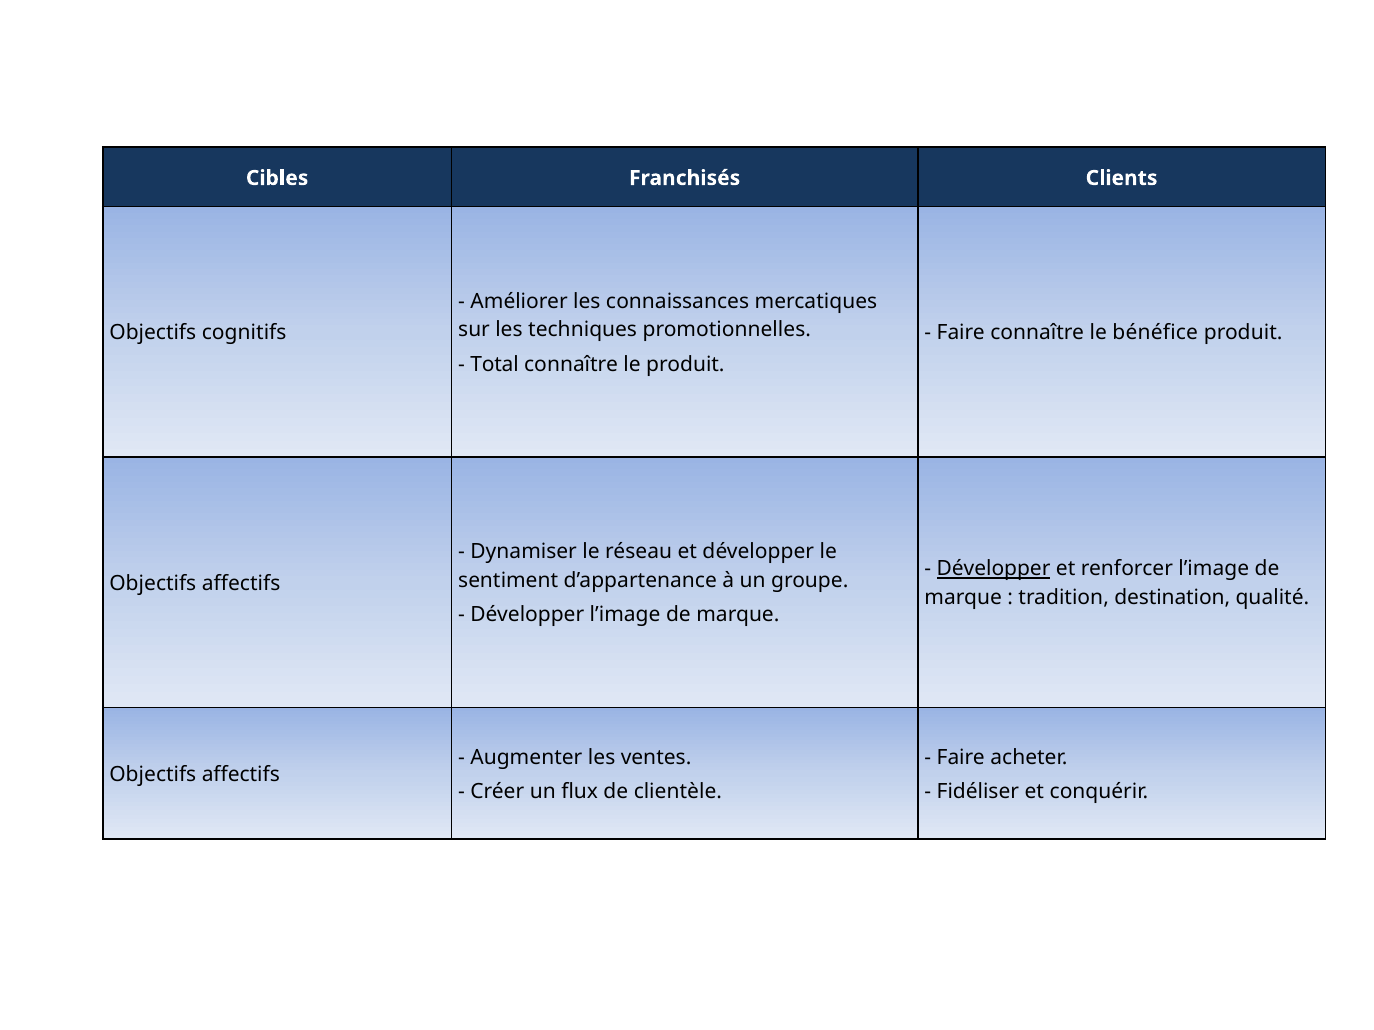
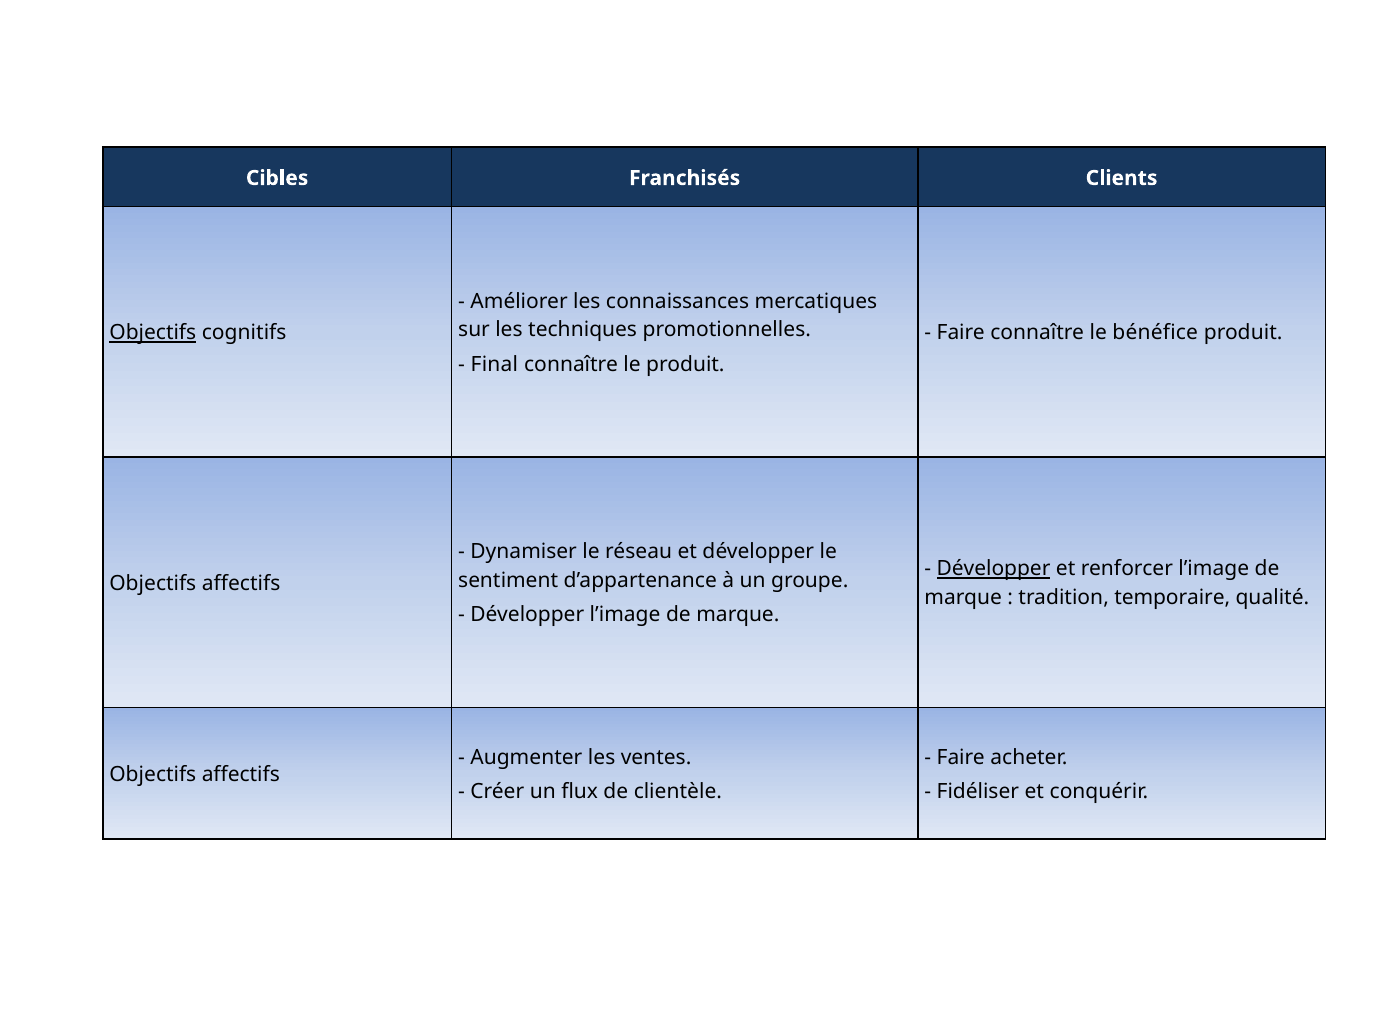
Objectifs underline: none -> present (153, 333)
Total: Total -> Final (494, 365)
destination: destination -> temporaire (1172, 598)
